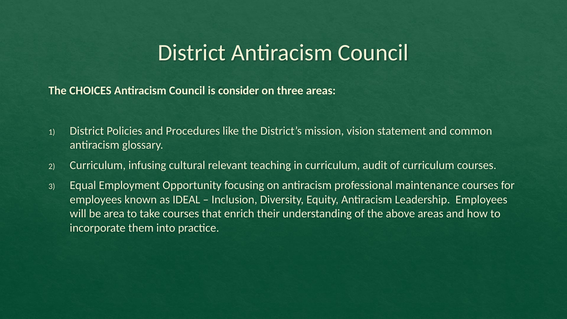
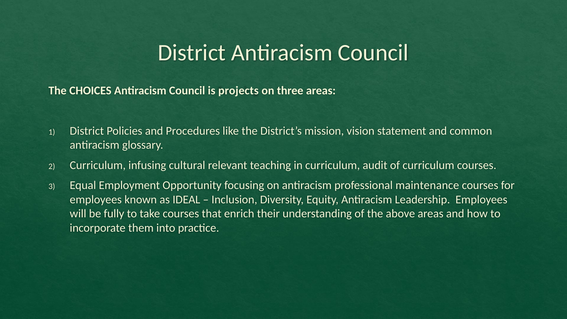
consider: consider -> projects (238, 91)
area: area -> fully (114, 214)
